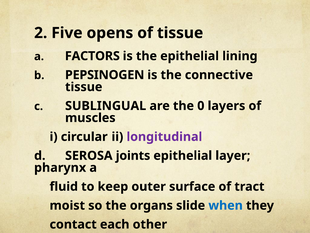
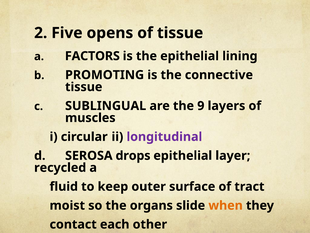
PEPSINOGEN: PEPSINOGEN -> PROMOTING (105, 75)
0: 0 -> 9 (201, 106)
joints: joints -> drops (133, 155)
pharynx: pharynx -> recycled (60, 167)
when colour: blue -> orange (226, 205)
